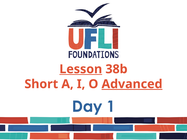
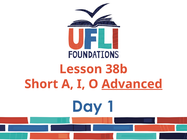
Lesson underline: present -> none (81, 69)
